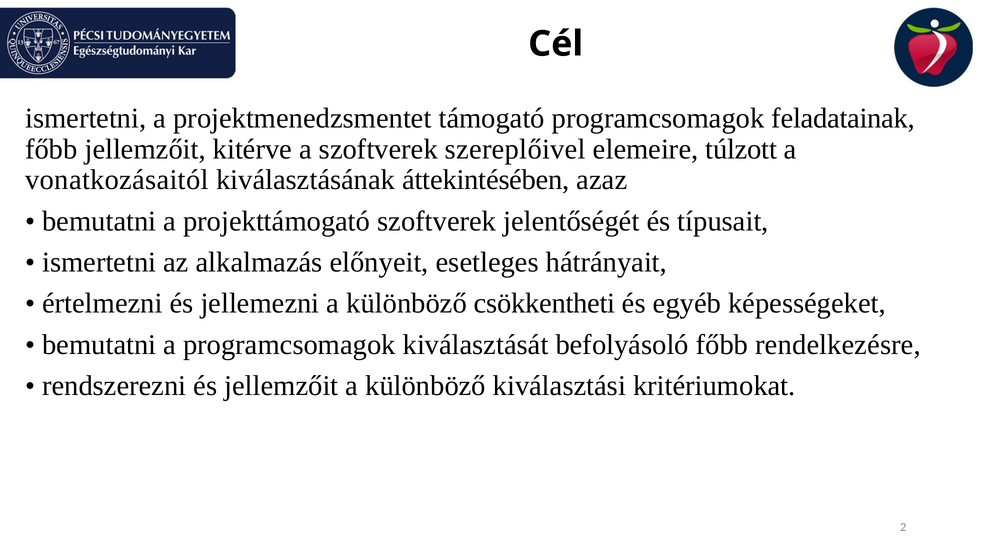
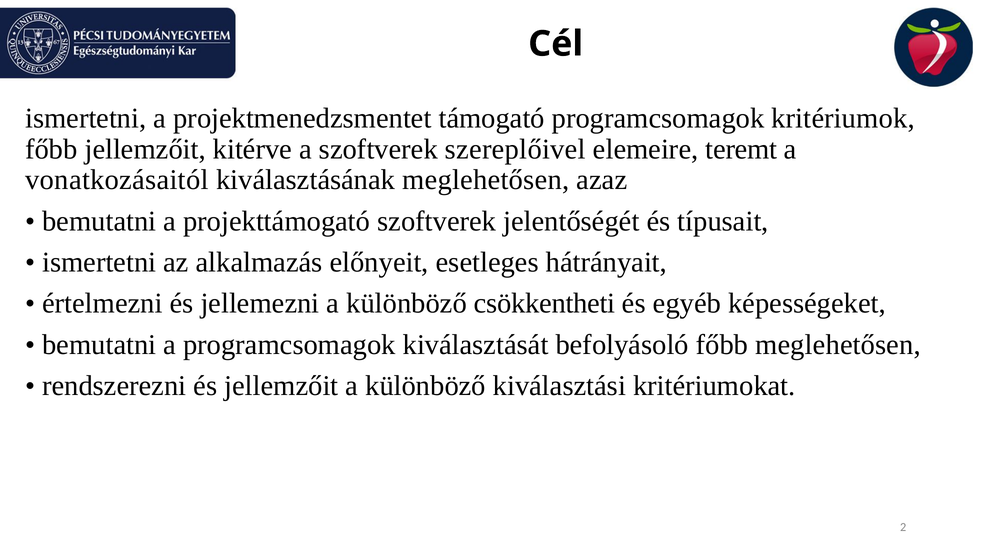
feladatainak: feladatainak -> kritériumok (843, 118)
túlzott: túlzott -> teremt (741, 149)
kiválasztásának áttekintésében: áttekintésében -> meglehetősen (486, 180)
főbb rendelkezésre: rendelkezésre -> meglehetősen (838, 344)
